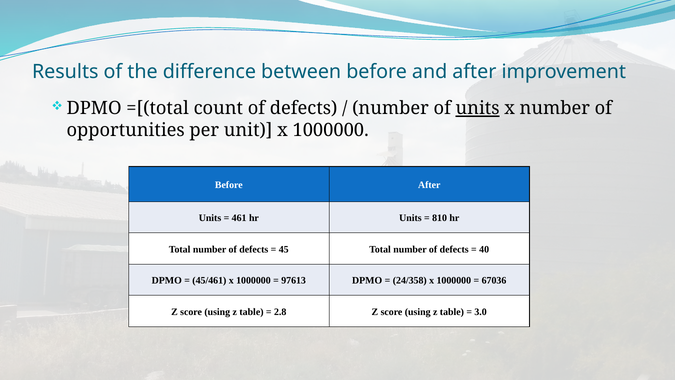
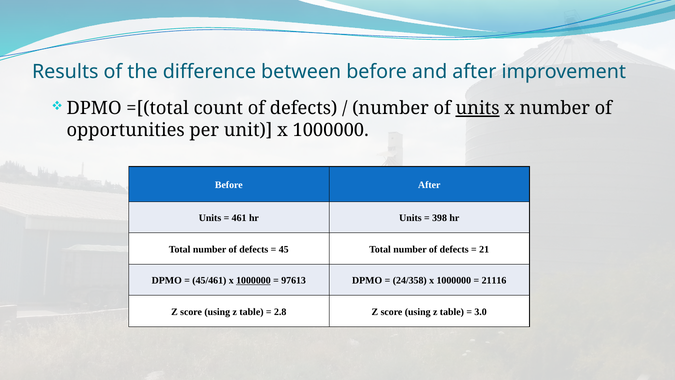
810: 810 -> 398 (440, 218)
40: 40 -> 21 (484, 249)
1000000 underline: none -> present (253, 280)
67036: 67036 -> 21116 (494, 280)
